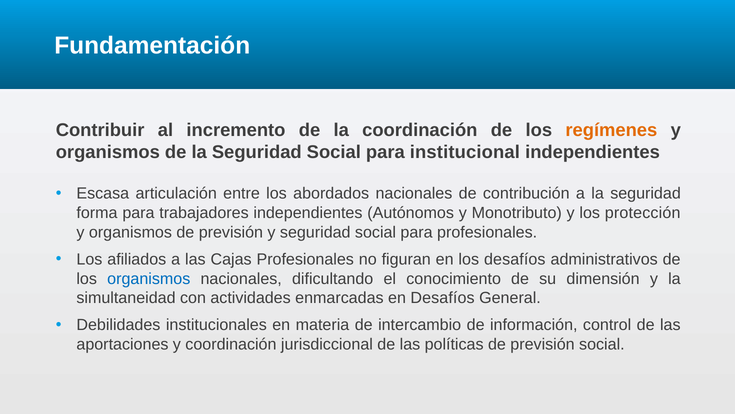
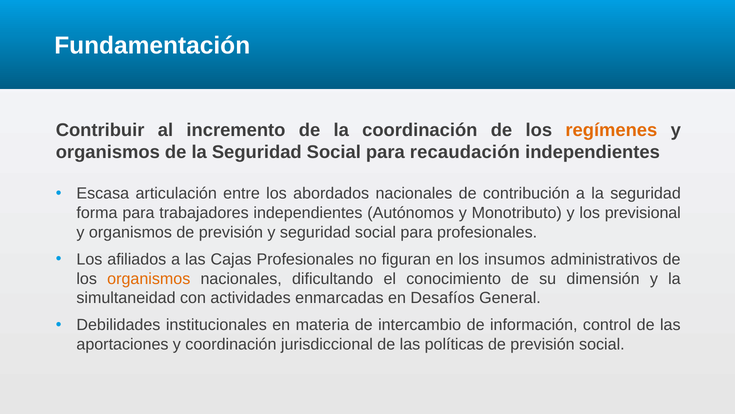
institucional: institucional -> recaudación (465, 152)
protección: protección -> previsional (643, 213)
los desafíos: desafíos -> insumos (515, 259)
organismos colour: blue -> orange (149, 278)
